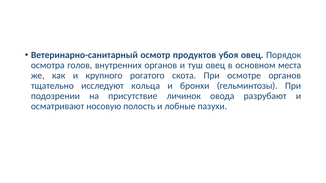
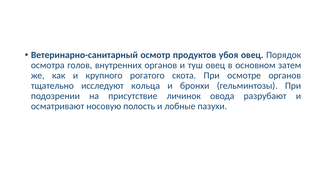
места: места -> затем (290, 65)
